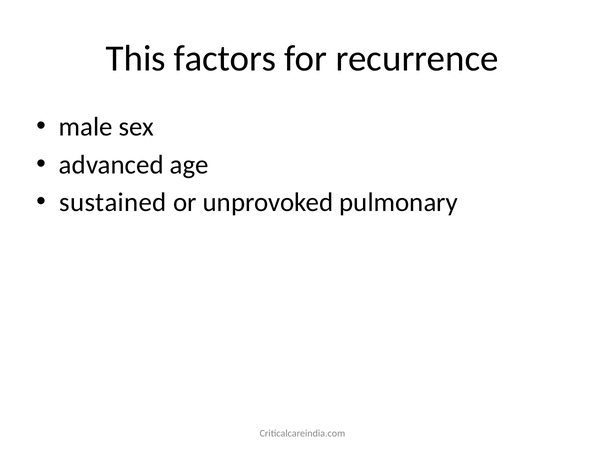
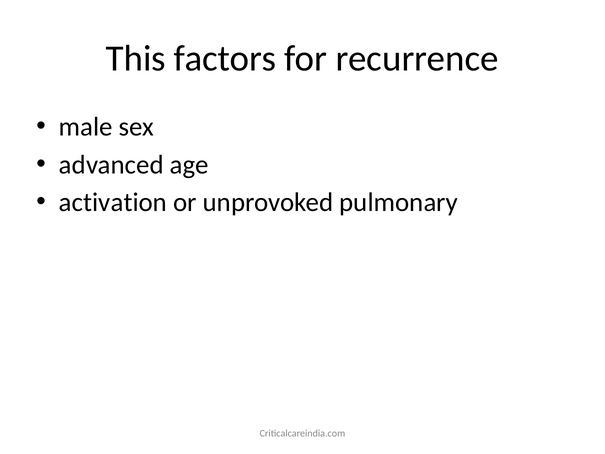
sustained: sustained -> activation (113, 202)
